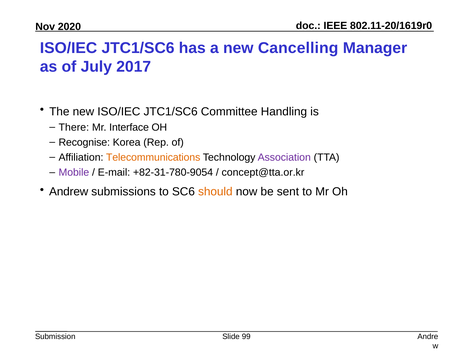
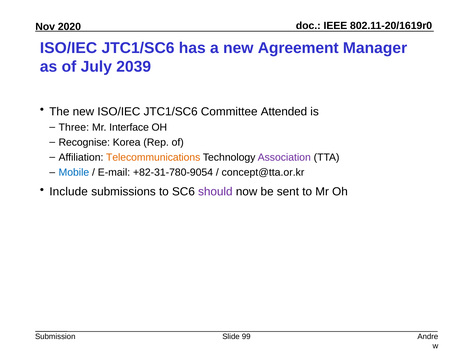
Cancelling: Cancelling -> Agreement (298, 48)
2017: 2017 -> 2039 (134, 67)
Handling: Handling -> Attended (284, 112)
There: There -> Three (74, 128)
Mobile colour: purple -> blue (74, 173)
Andrew: Andrew -> Include (69, 192)
should colour: orange -> purple (215, 192)
